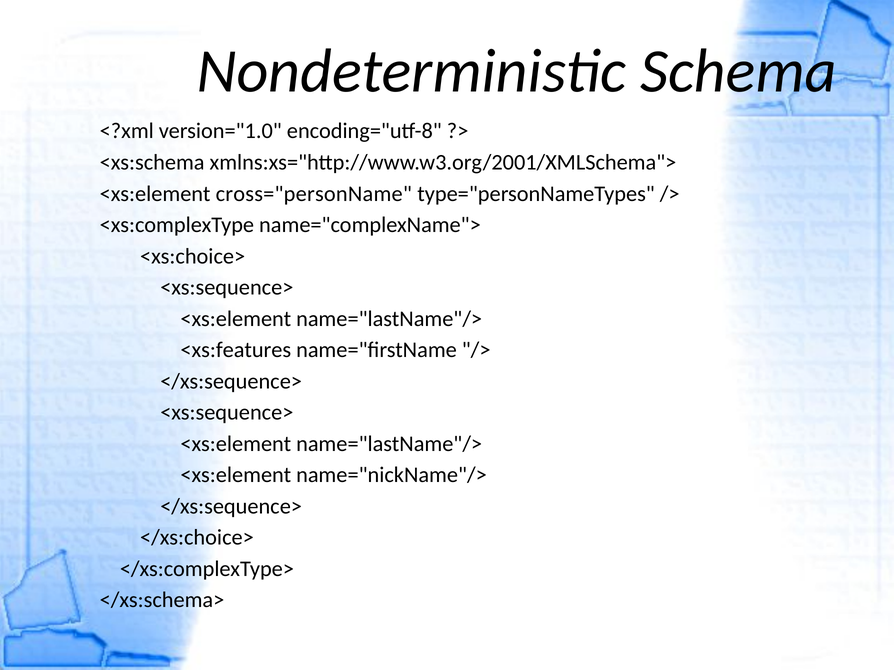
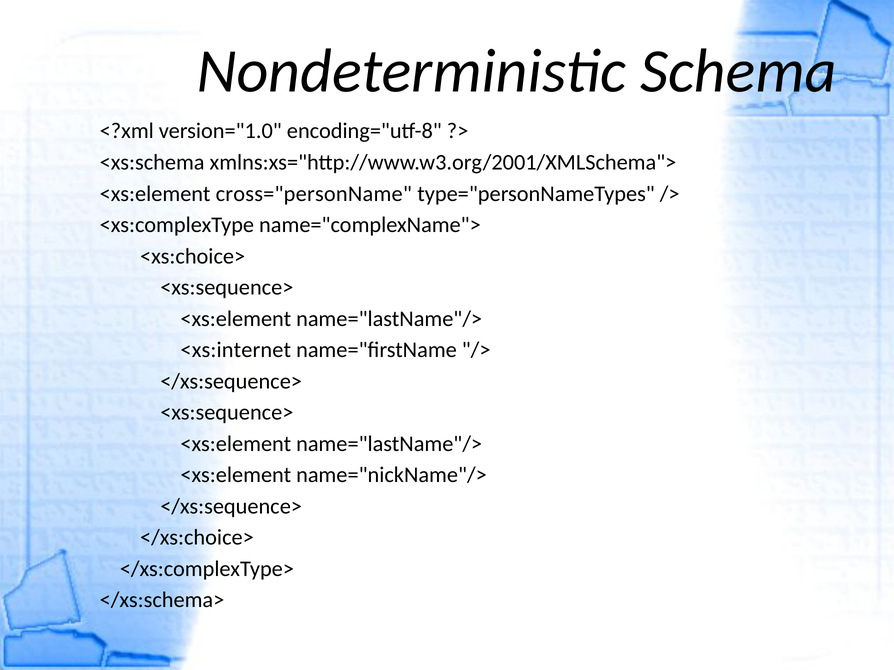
<xs:features: <xs:features -> <xs:internet (236, 350)
